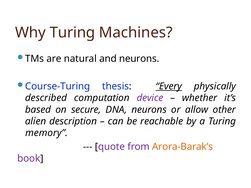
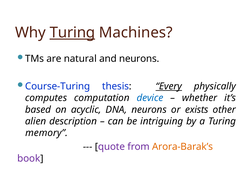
Turing underline: none -> present (72, 33)
described: described -> computes (46, 98)
device colour: purple -> blue (150, 98)
secure: secure -> acyclic (86, 110)
allow: allow -> exists (197, 110)
reachable: reachable -> intriguing (162, 121)
